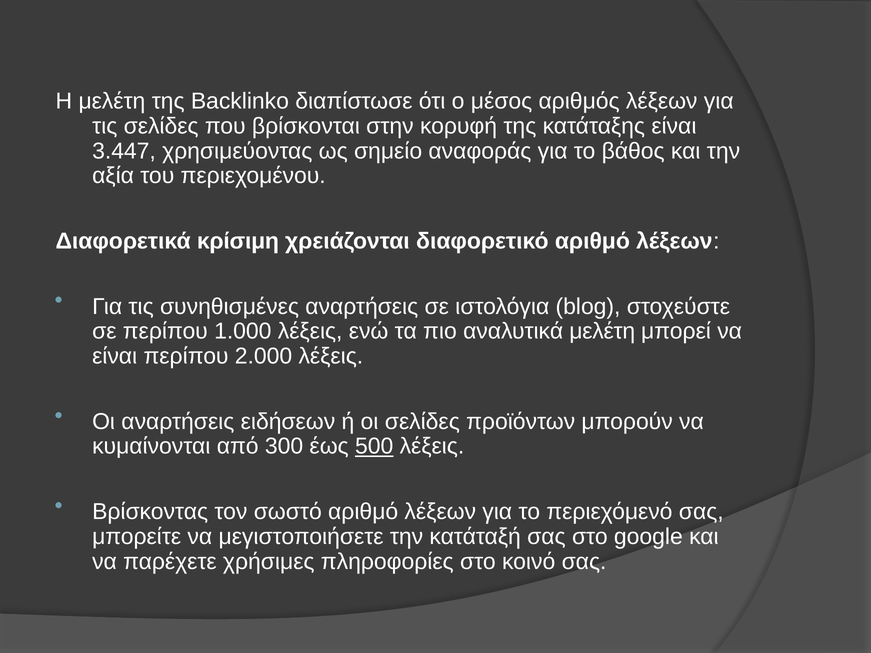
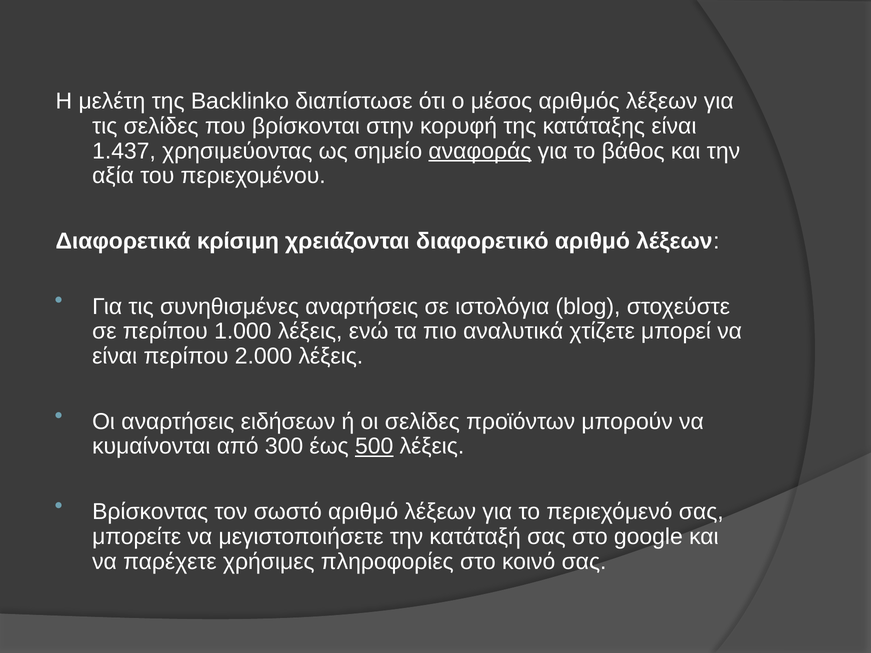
3.447: 3.447 -> 1.437 (124, 151)
αναφοράς underline: none -> present (480, 151)
αναλυτικά μελέτη: μελέτη -> χτίζετε (602, 331)
